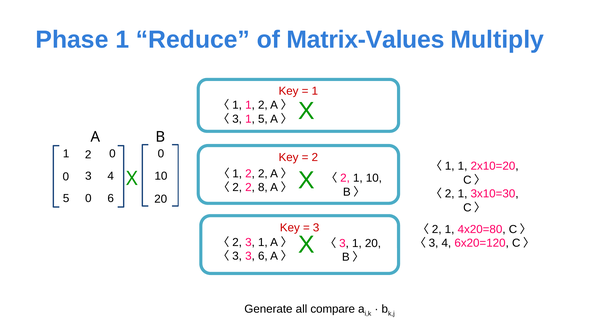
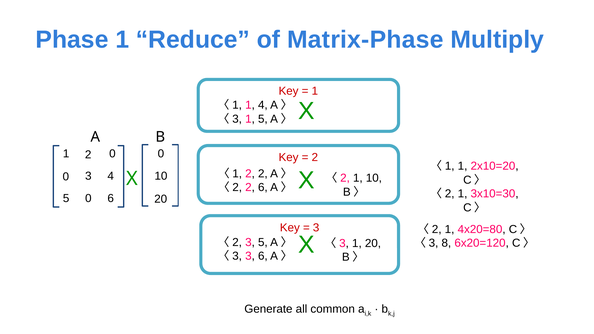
Matrix-Values: Matrix-Values -> Matrix-Phase (365, 40)
〈1 1 2: 2 -> 4 (263, 105)
2 8: 8 -> 6 (263, 188)
3 1: 1 -> 5 (263, 242)
〈3 4: 4 -> 8 (446, 243)
compare: compare -> common (333, 309)
